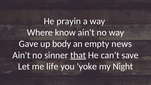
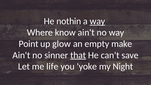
prayin: prayin -> nothin (69, 21)
way underline: none -> present (97, 21)
Gave: Gave -> Point (29, 44)
body: body -> glow (62, 44)
news: news -> make (122, 44)
